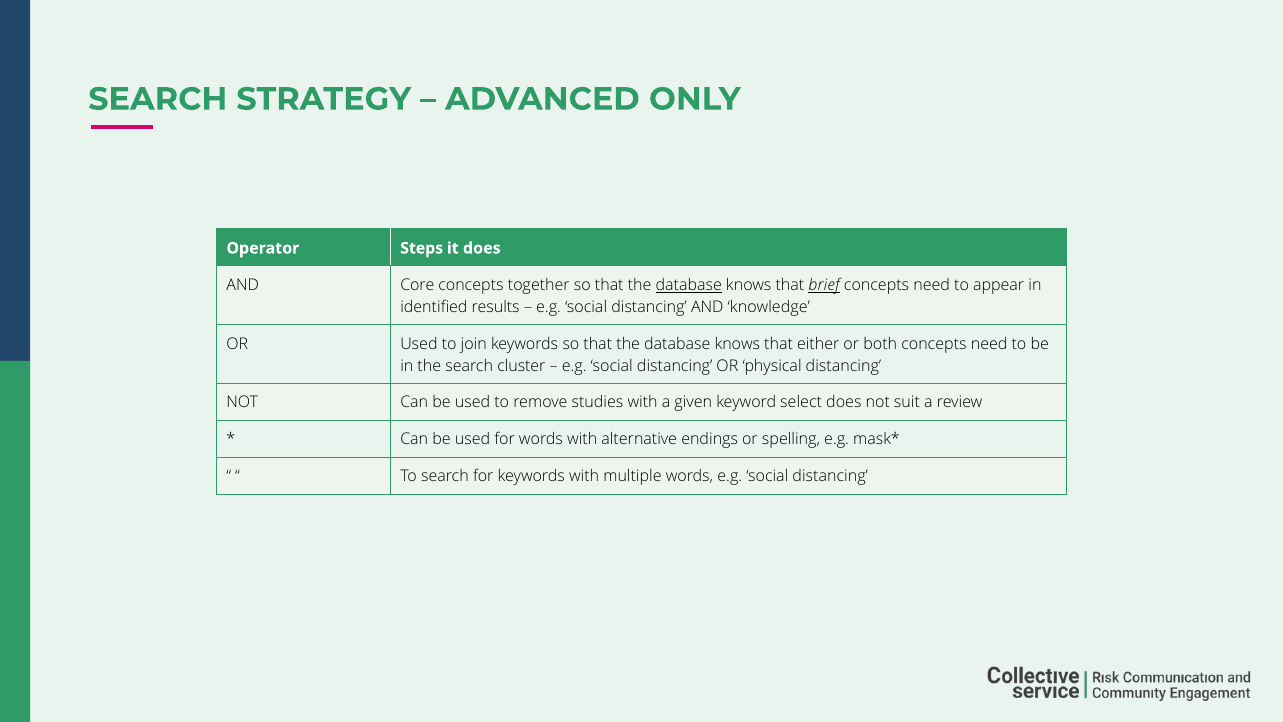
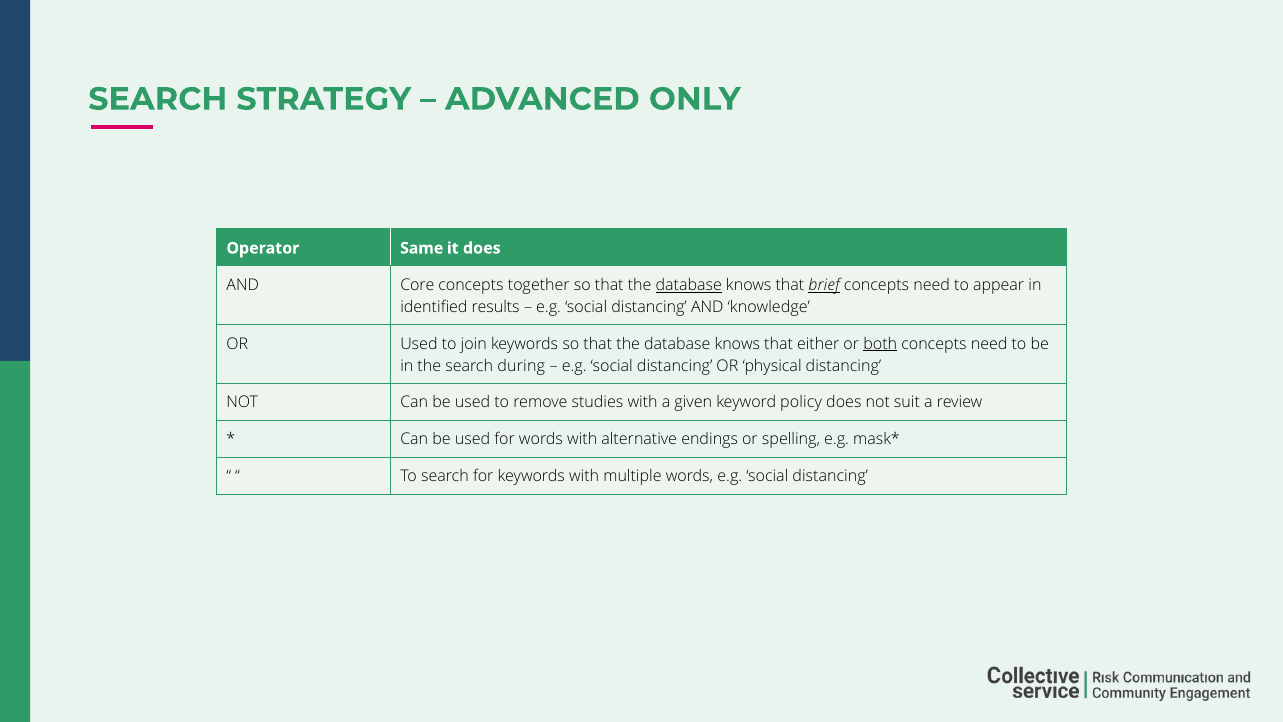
Steps: Steps -> Same (422, 248)
both underline: none -> present (880, 344)
cluster: cluster -> during (521, 366)
select: select -> policy (801, 403)
